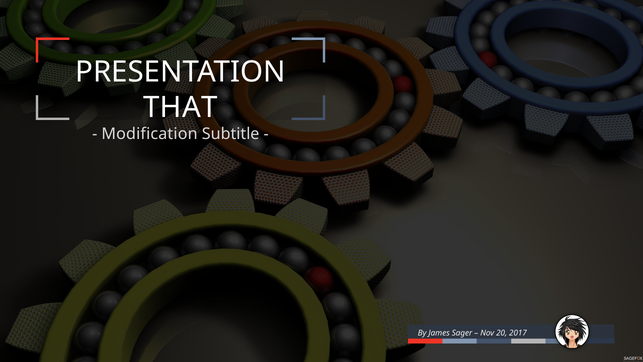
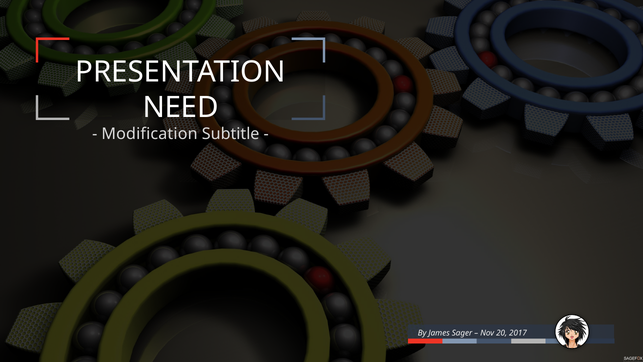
THAT: THAT -> NEED (181, 107)
